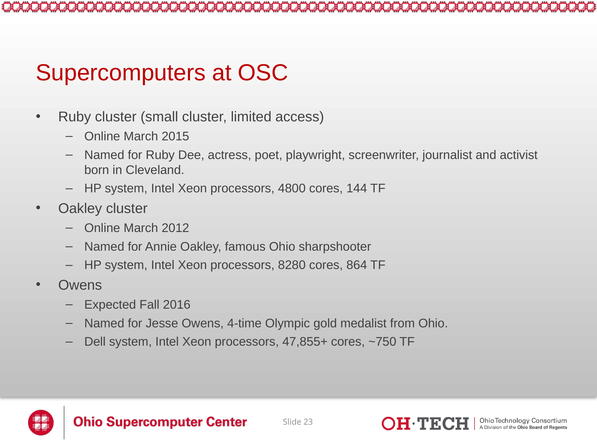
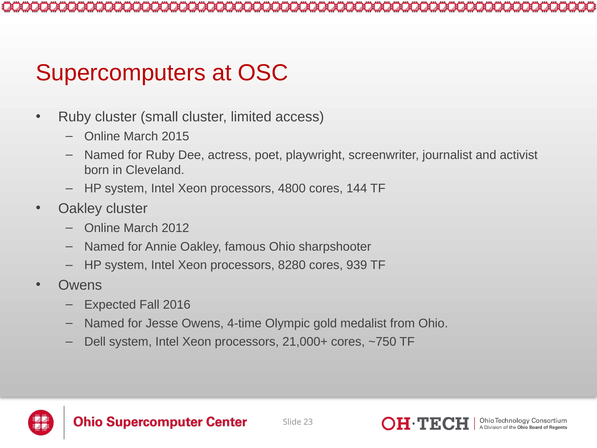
864: 864 -> 939 (357, 265)
47,855+: 47,855+ -> 21,000+ (305, 342)
